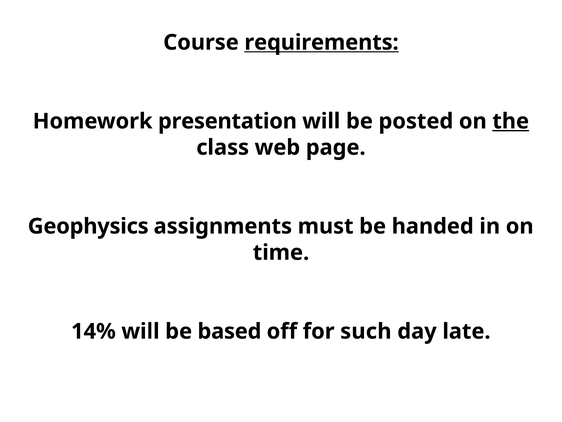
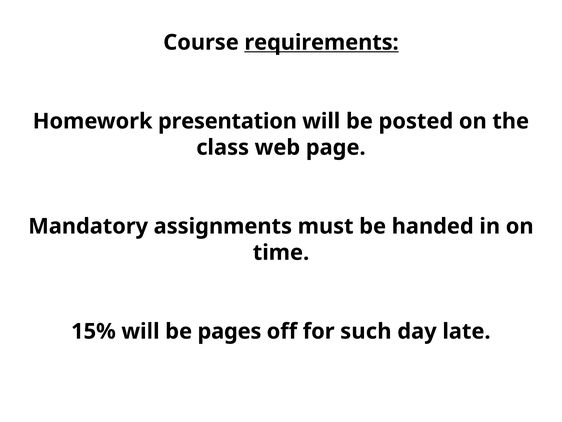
the underline: present -> none (511, 121)
Geophysics: Geophysics -> Mandatory (88, 226)
14%: 14% -> 15% (93, 331)
based: based -> pages (229, 331)
